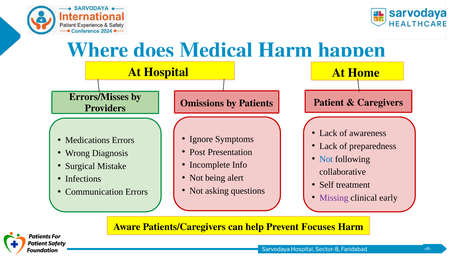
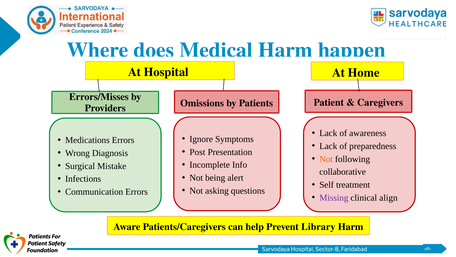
Not colour: blue -> orange (326, 159)
early: early -> align (388, 197)
Focuses: Focuses -> Library (318, 226)
